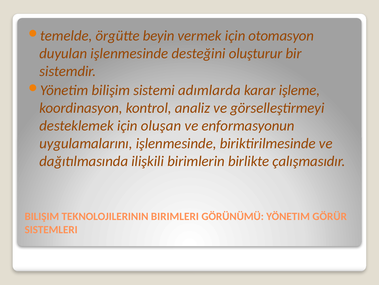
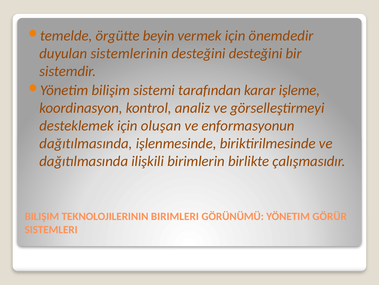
otomasyon: otomasyon -> önemdedir (281, 36)
duyulan işlenmesinde: işlenmesinde -> sistemlerinin (129, 53)
desteğini oluşturur: oluşturur -> desteğini (256, 53)
adımlarda: adımlarda -> tarafından (210, 90)
uygulamalarını: uygulamalarını -> dağıtılmasında (86, 143)
